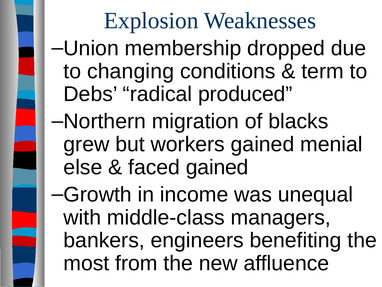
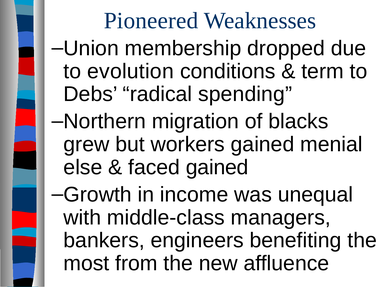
Explosion: Explosion -> Pioneered (151, 21)
changing: changing -> evolution (131, 71)
produced: produced -> spending (245, 94)
